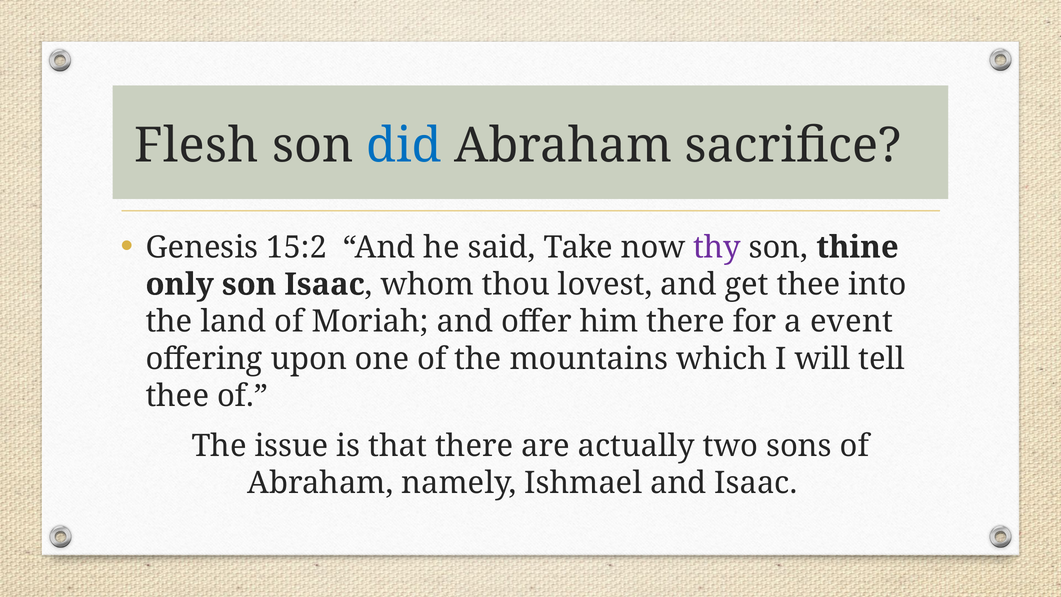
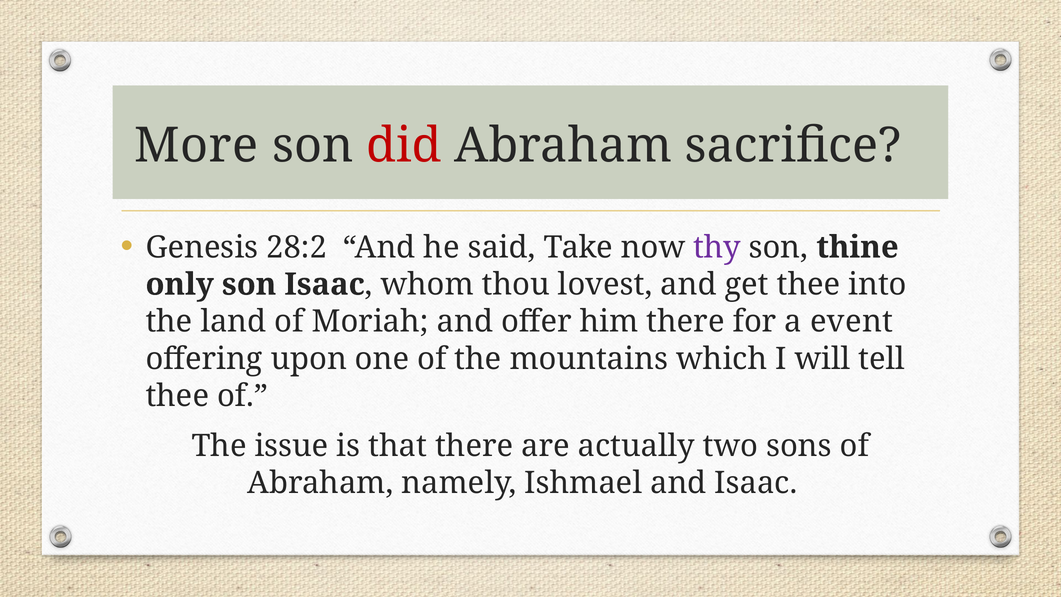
Flesh: Flesh -> More (196, 146)
did colour: blue -> red (404, 146)
15:2: 15:2 -> 28:2 (297, 247)
